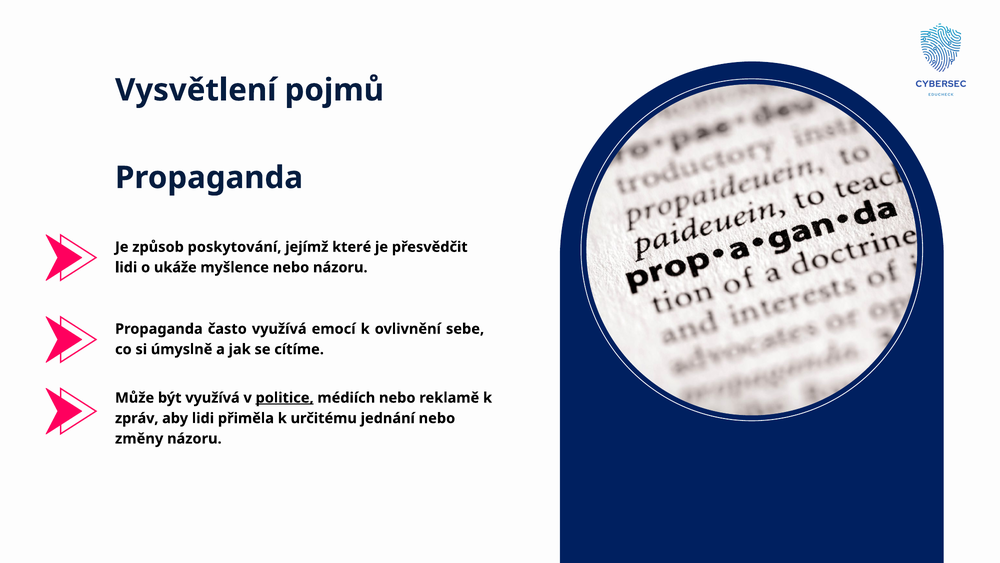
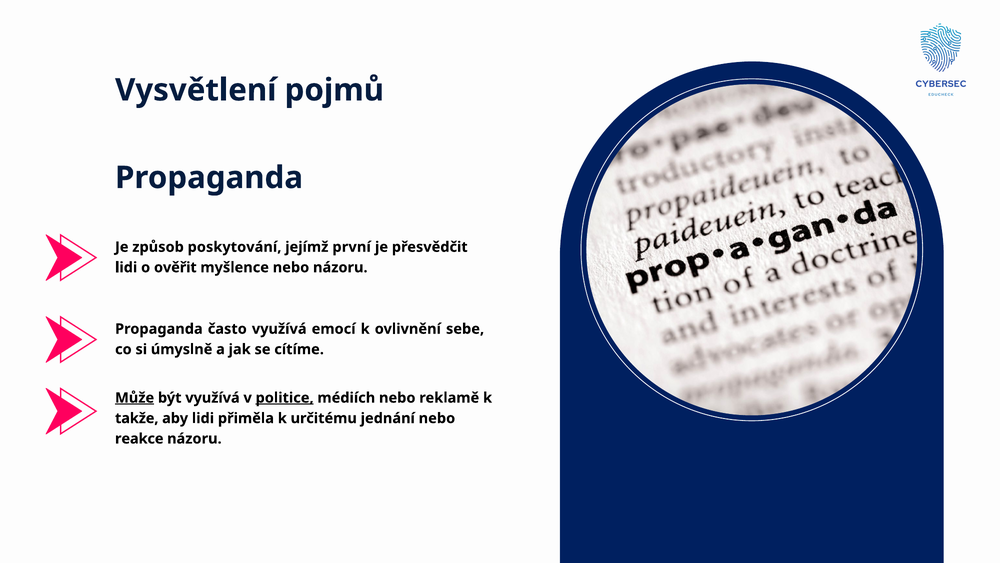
které: které -> první (352, 247)
ukáže: ukáže -> ověřit (175, 267)
Může underline: none -> present (135, 398)
zpráv: zpráv -> takže (137, 418)
změny: změny -> reakce (139, 438)
